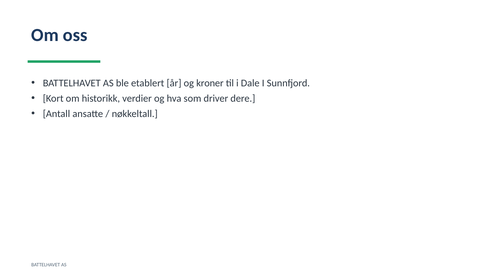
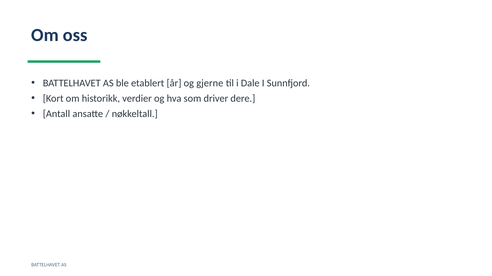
kroner: kroner -> gjerne (210, 83)
